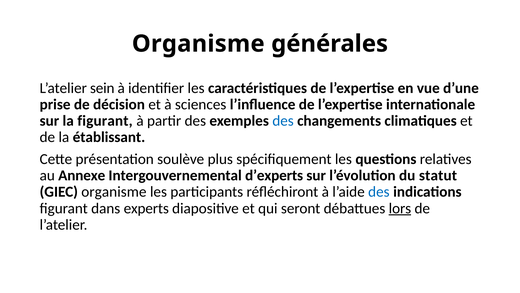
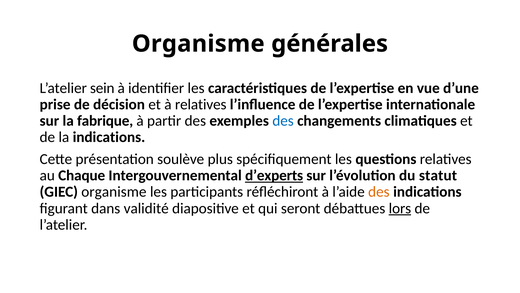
à sciences: sciences -> relatives (201, 104)
la figurant: figurant -> fabrique (105, 121)
la établissant: établissant -> indications (109, 137)
Annexe: Annexe -> Chaque (82, 175)
d’experts underline: none -> present (274, 175)
des colour: blue -> orange (379, 192)
experts: experts -> validité (146, 208)
